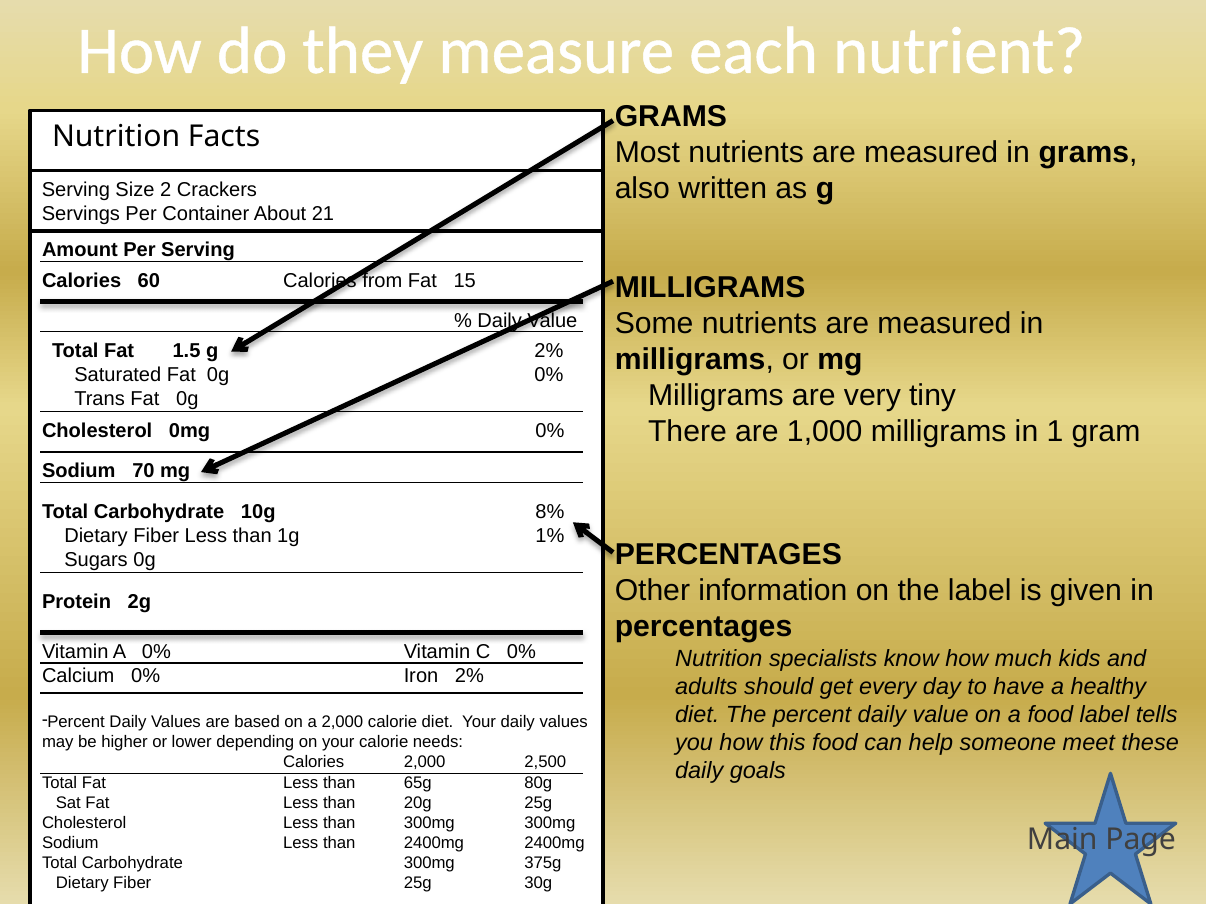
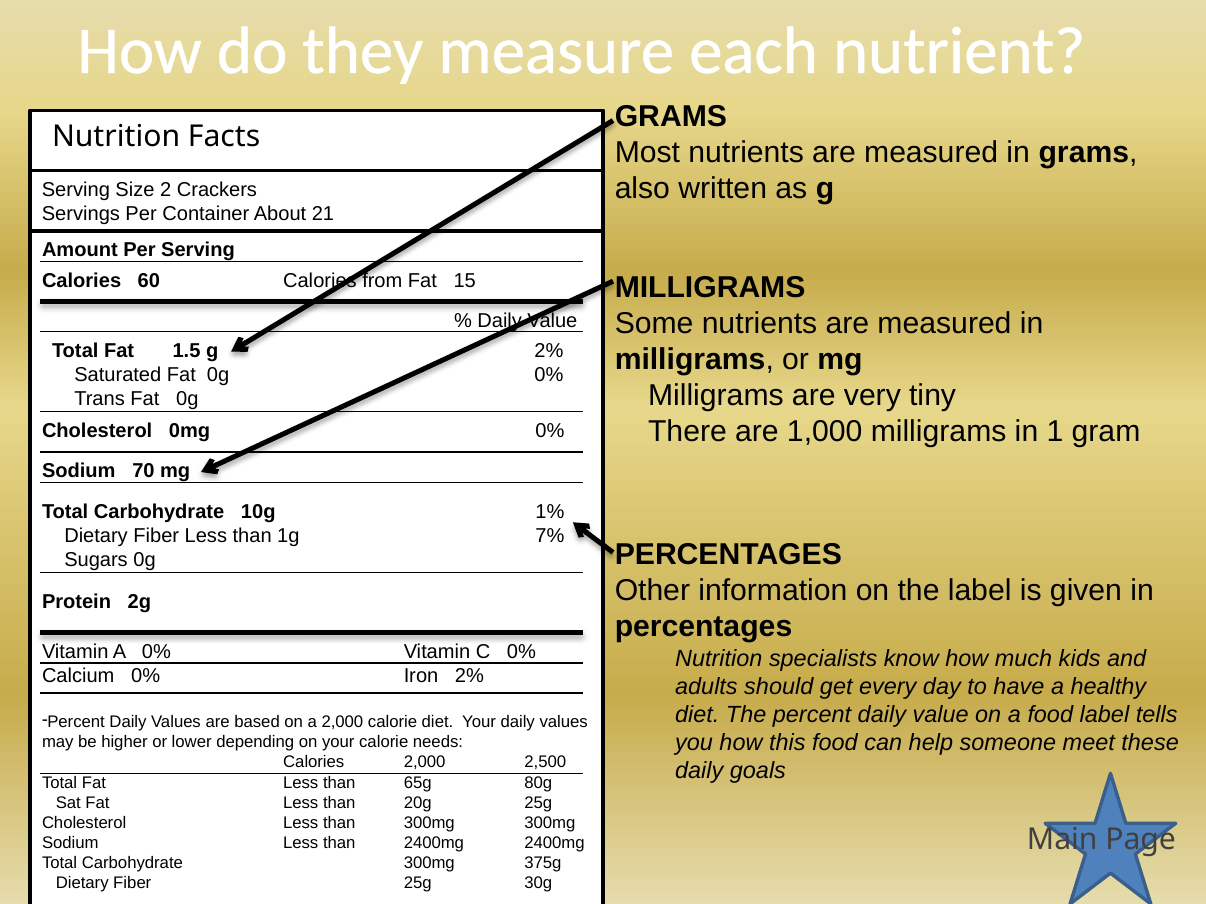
8%: 8% -> 1% (550, 512)
1%: 1% -> 7% (550, 536)
